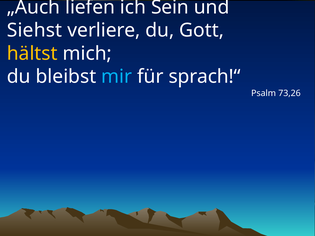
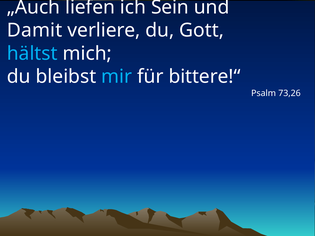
Siehst: Siehst -> Damit (35, 30)
hältst colour: yellow -> light blue (32, 53)
sprach!“: sprach!“ -> bittere!“ (205, 77)
